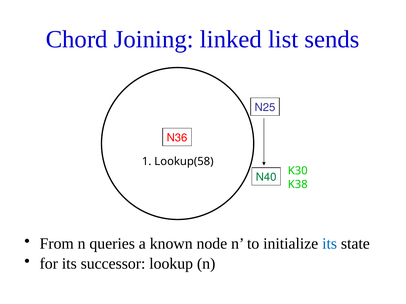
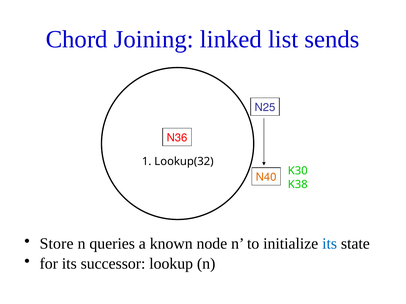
Lookup(58: Lookup(58 -> Lookup(32 (184, 162)
N40 colour: green -> orange (266, 178)
From: From -> Store (57, 244)
